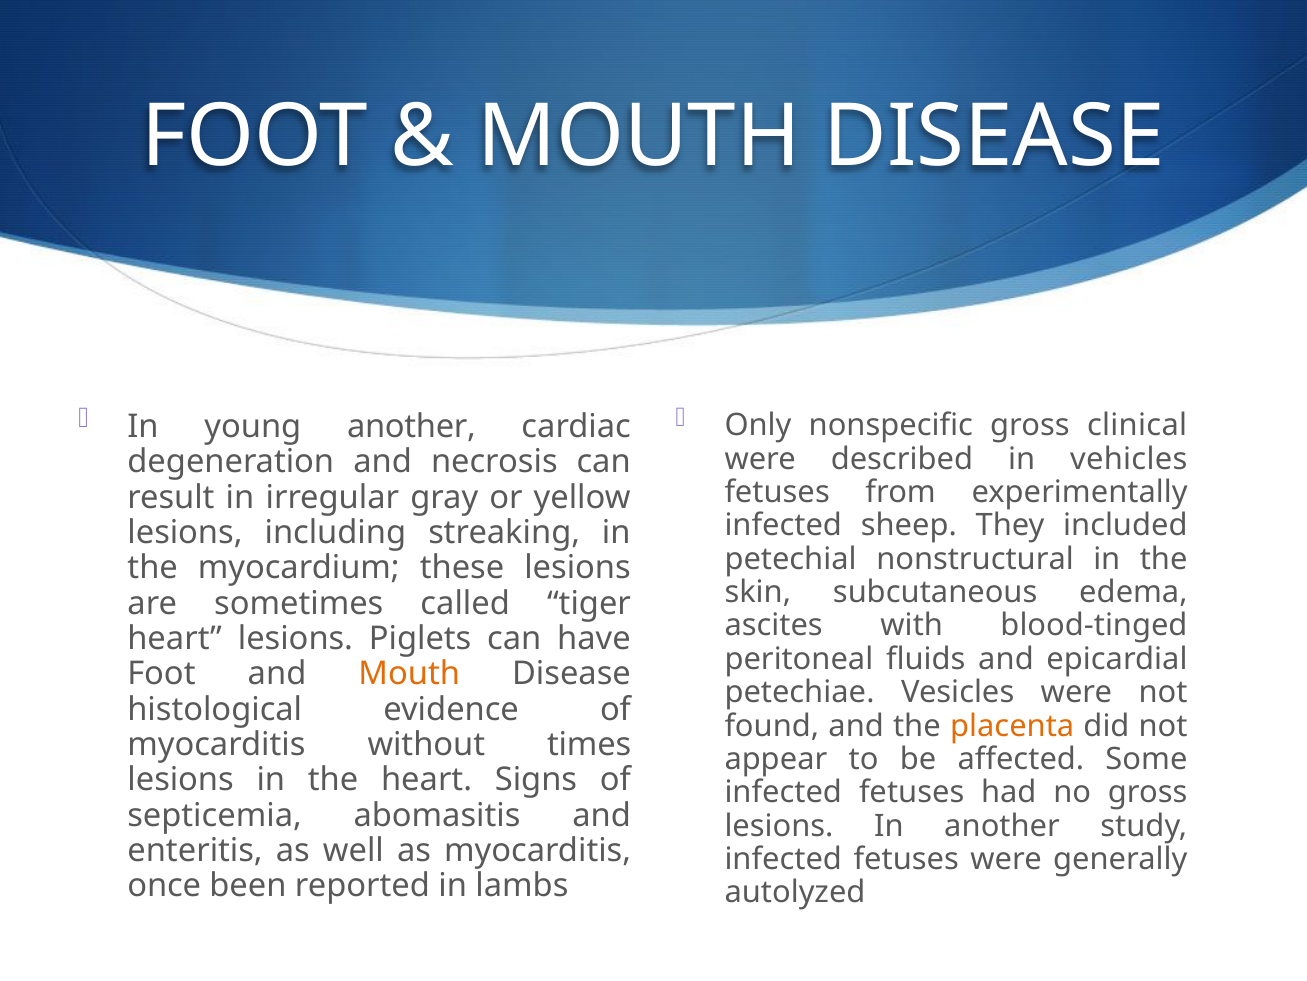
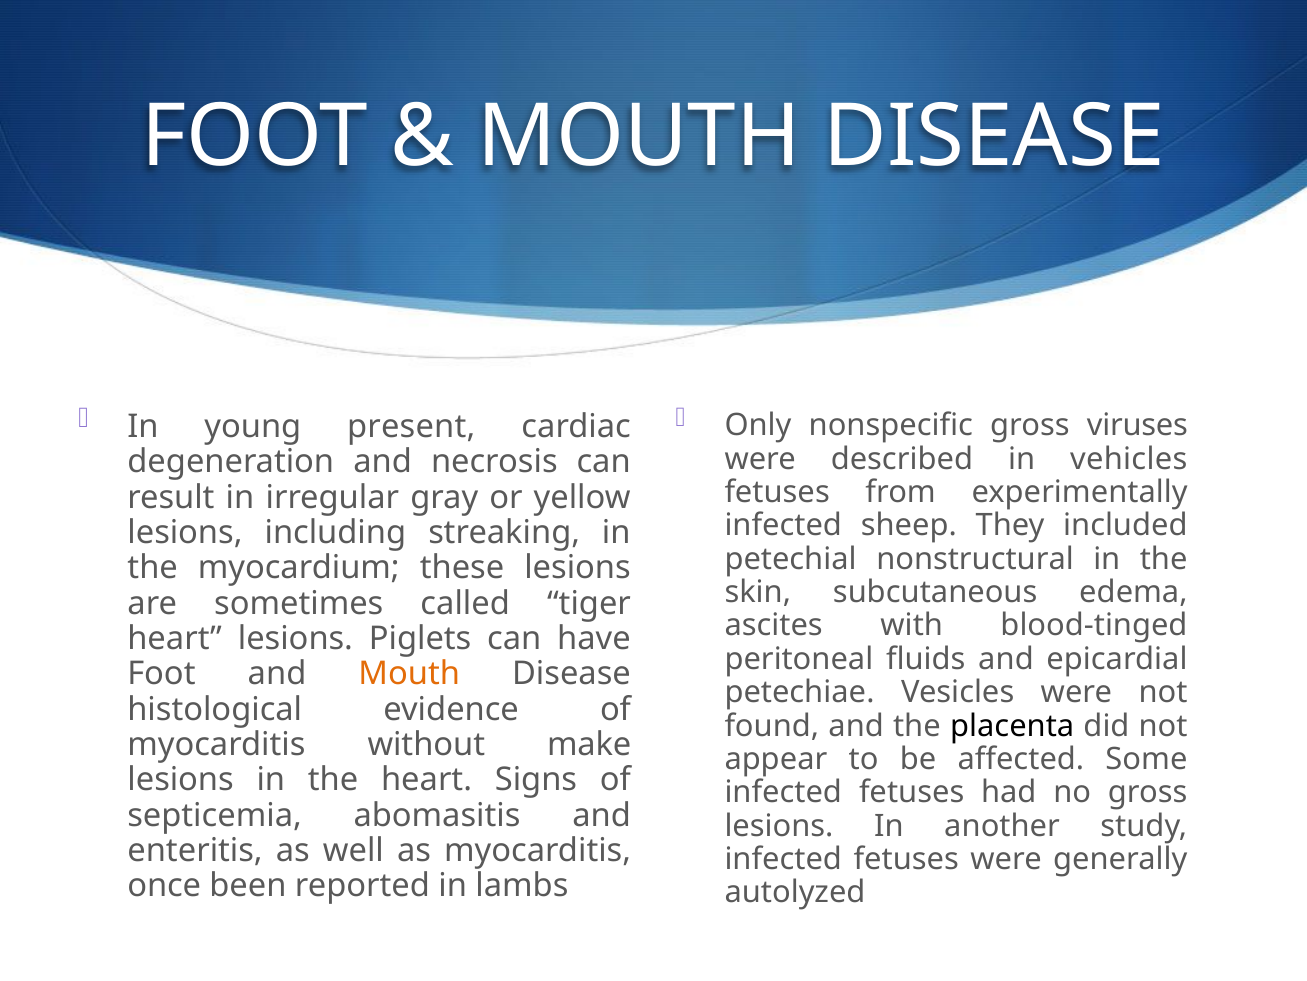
clinical: clinical -> viruses (1137, 425)
young another: another -> present (411, 426)
placenta colour: orange -> black (1012, 725)
times: times -> make (589, 744)
